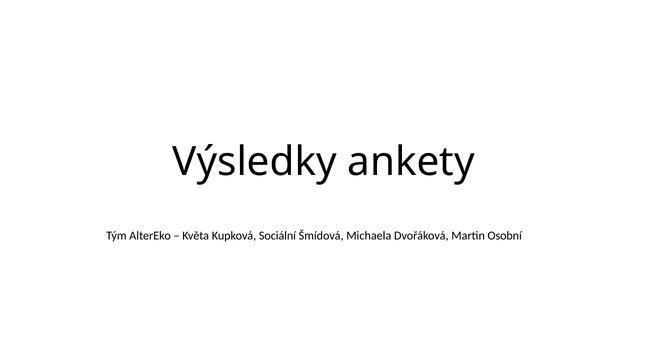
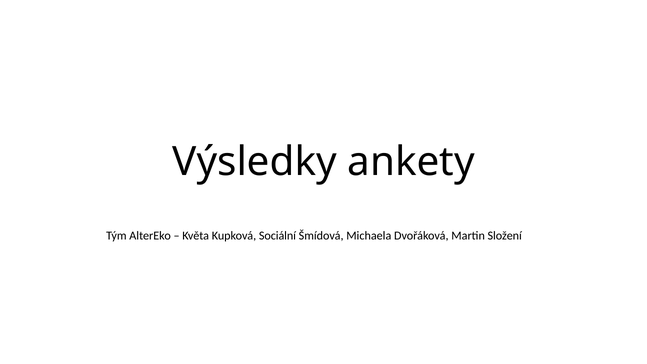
Osobní: Osobní -> Složení (505, 236)
